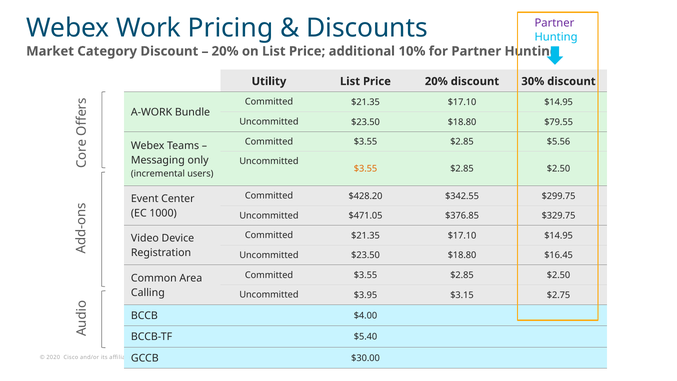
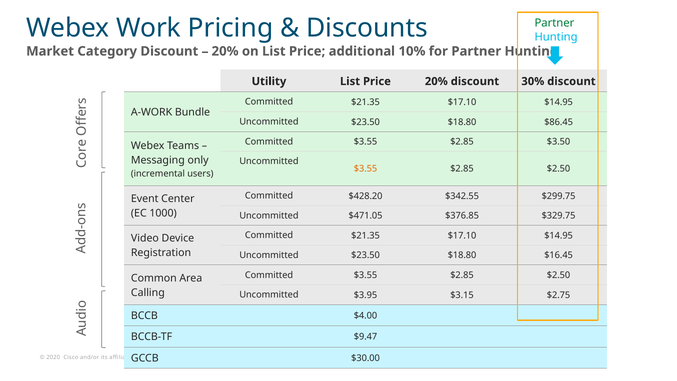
Partner colour: purple -> green (554, 23)
$79.55: $79.55 -> $86.45 (559, 122)
$5.56: $5.56 -> $3.50 (559, 142)
$5.40: $5.40 -> $9.47 (366, 337)
